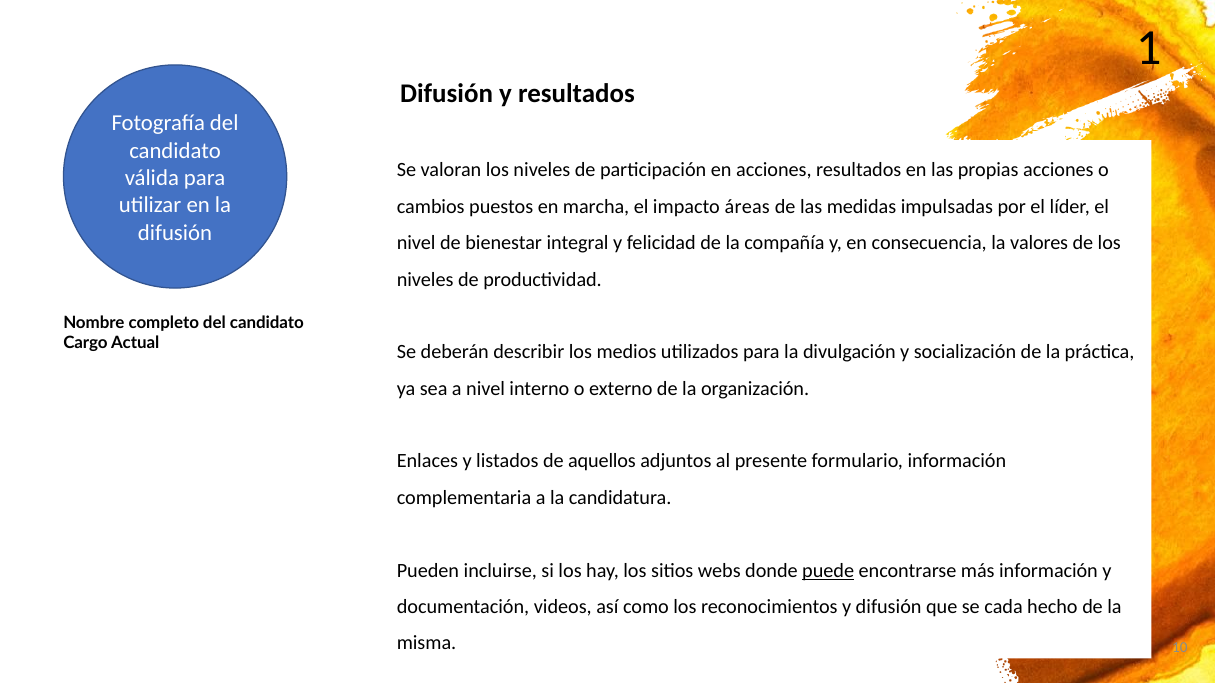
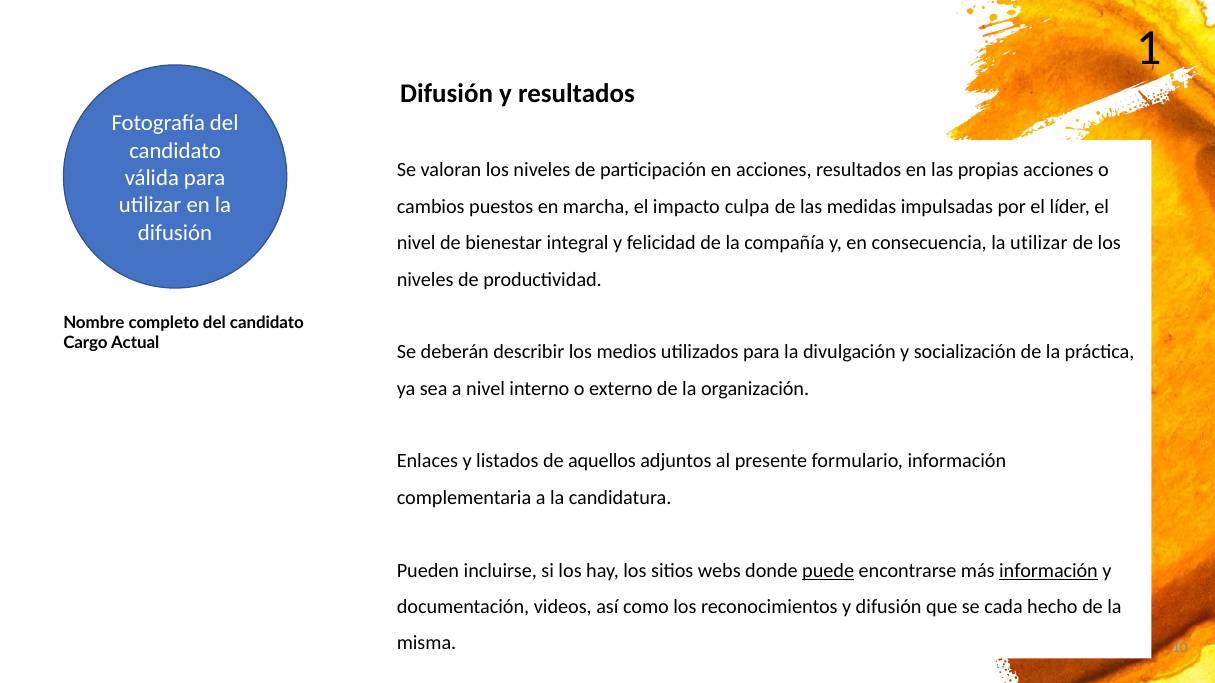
áreas: áreas -> culpa (747, 207)
la valores: valores -> utilizar (1039, 243)
información underline: none -> present (1049, 571)
